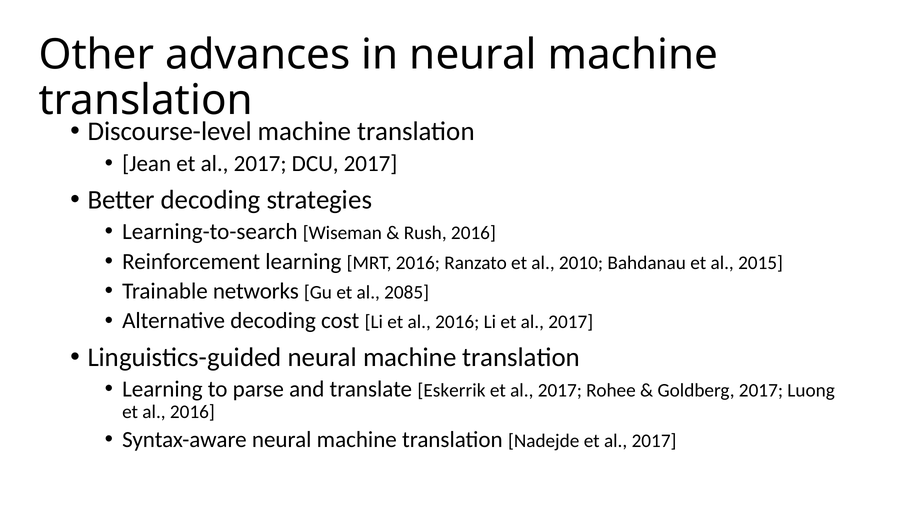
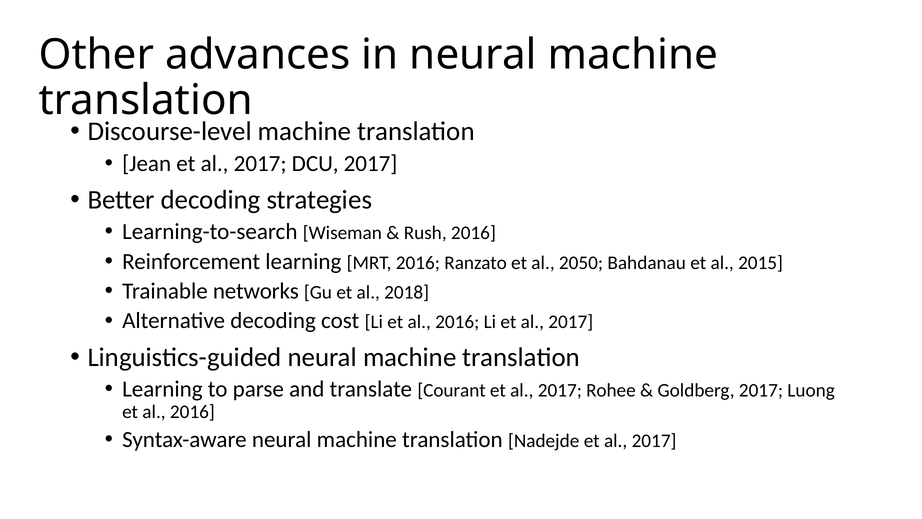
2010: 2010 -> 2050 (581, 262)
2085: 2085 -> 2018 (407, 292)
Eskerrik: Eskerrik -> Courant (452, 390)
